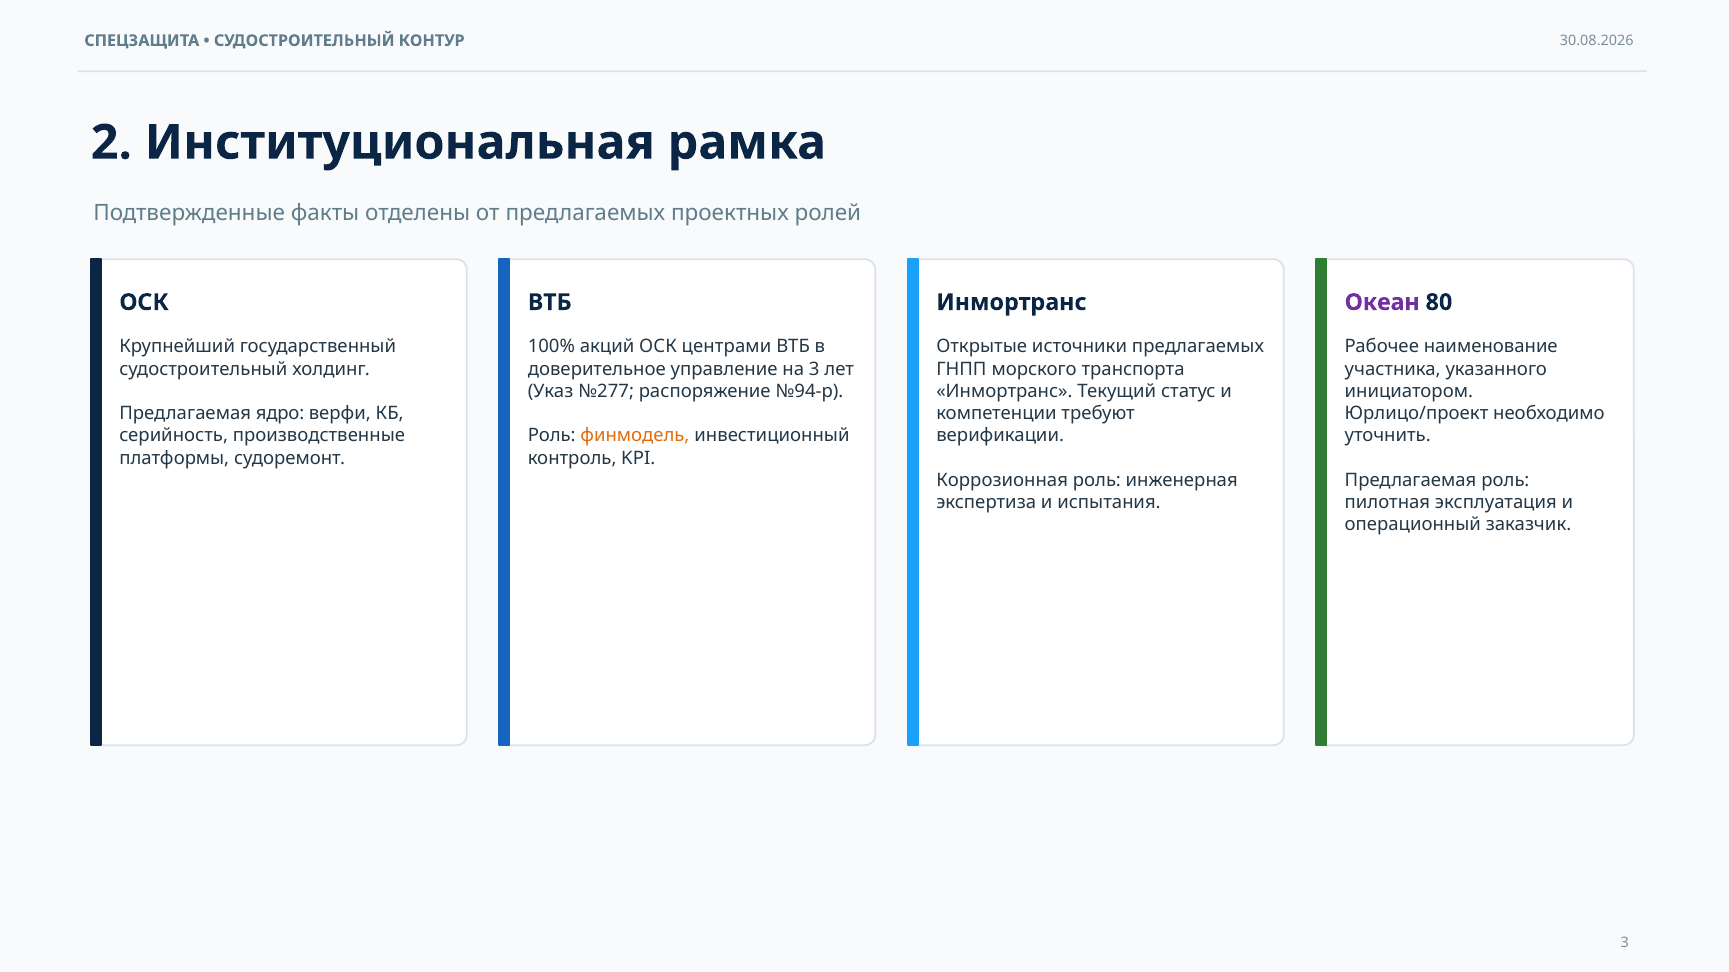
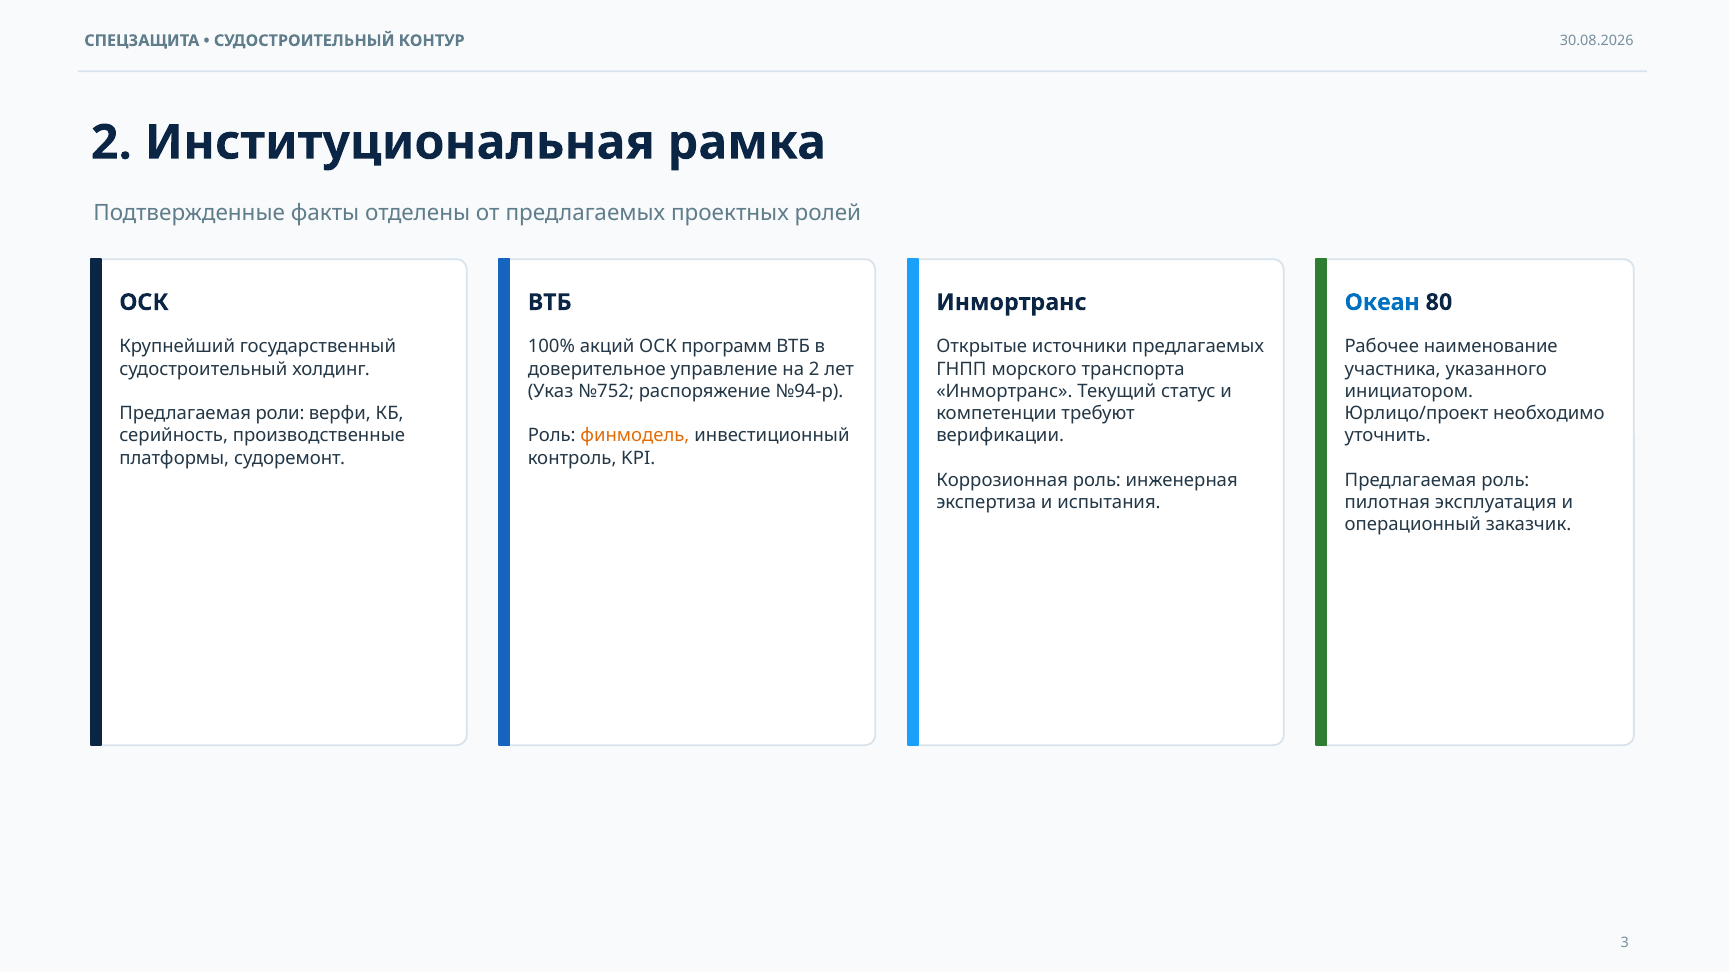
Океан colour: purple -> blue (1382, 302)
центрами: центрами -> программ (727, 347)
на 3: 3 -> 2 (814, 369)
№277: №277 -> №752 (606, 391)
ядро: ядро -> роли (280, 414)
